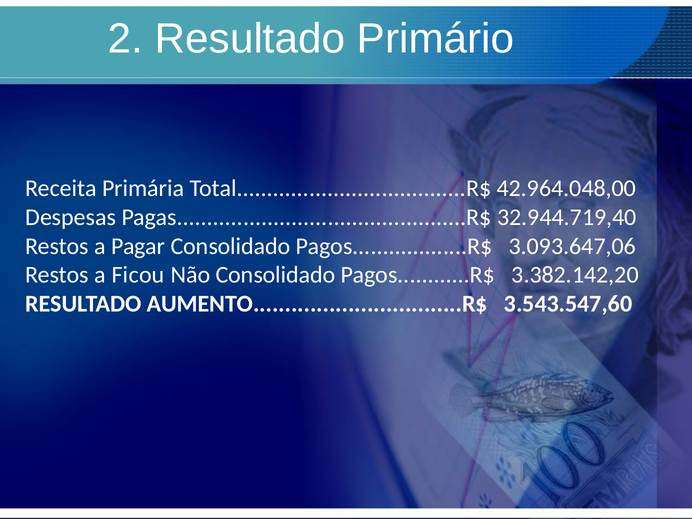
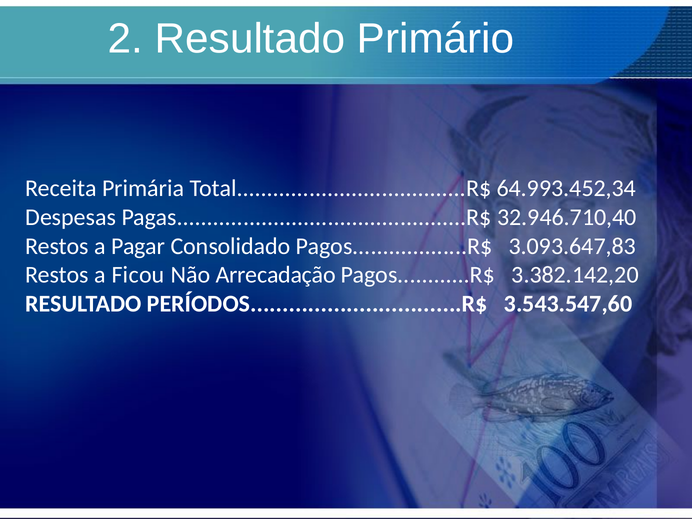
42.964.048,00: 42.964.048,00 -> 64.993.452,34 (566, 189)
32.944.719,40: 32.944.719,40 -> 32.946.710,40 (567, 217)
3.093.647,06: 3.093.647,06 -> 3.093.647,83 (572, 246)
Não Consolidado: Consolidado -> Arrecadação (276, 275)
AUMENTO.................................R$: AUMENTO.................................R$ -> PERÍODOS.................................R$ (317, 304)
